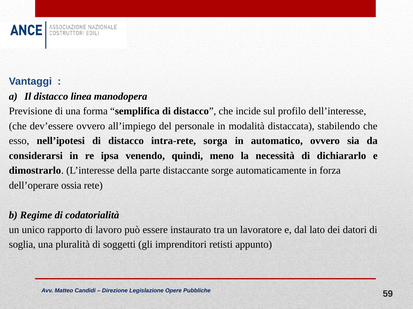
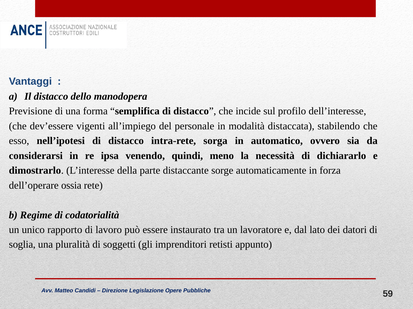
linea: linea -> dello (81, 97)
dev’essere ovvero: ovvero -> vigenti (91, 126)
